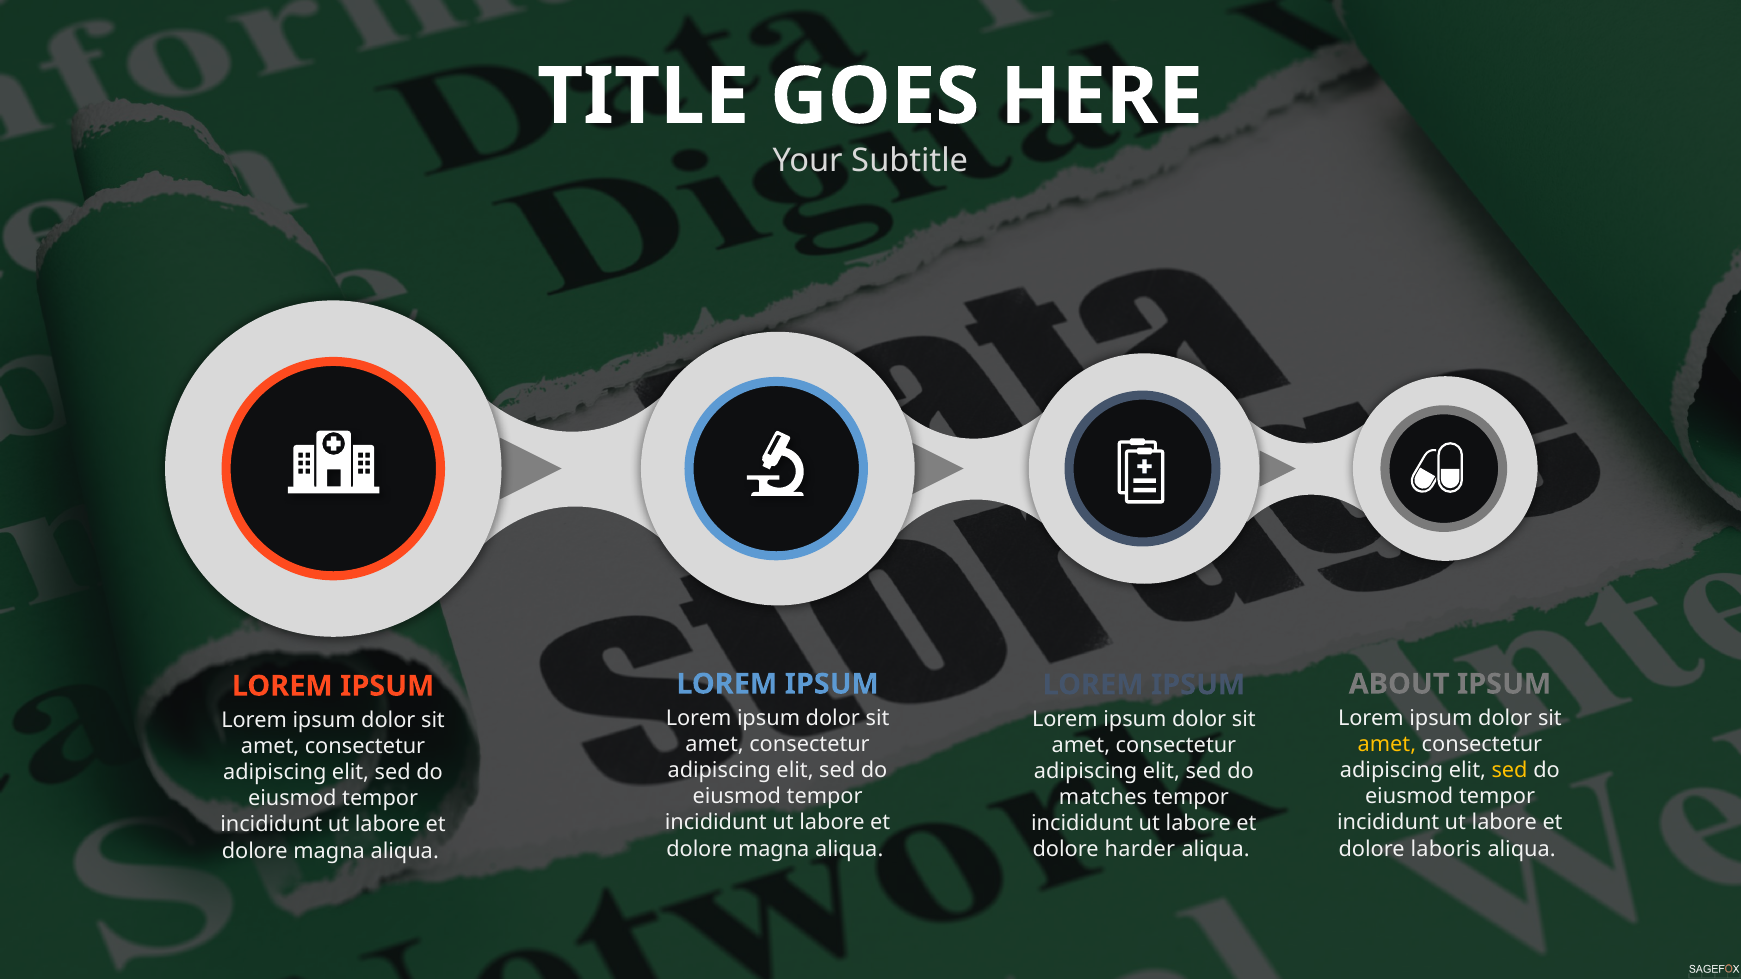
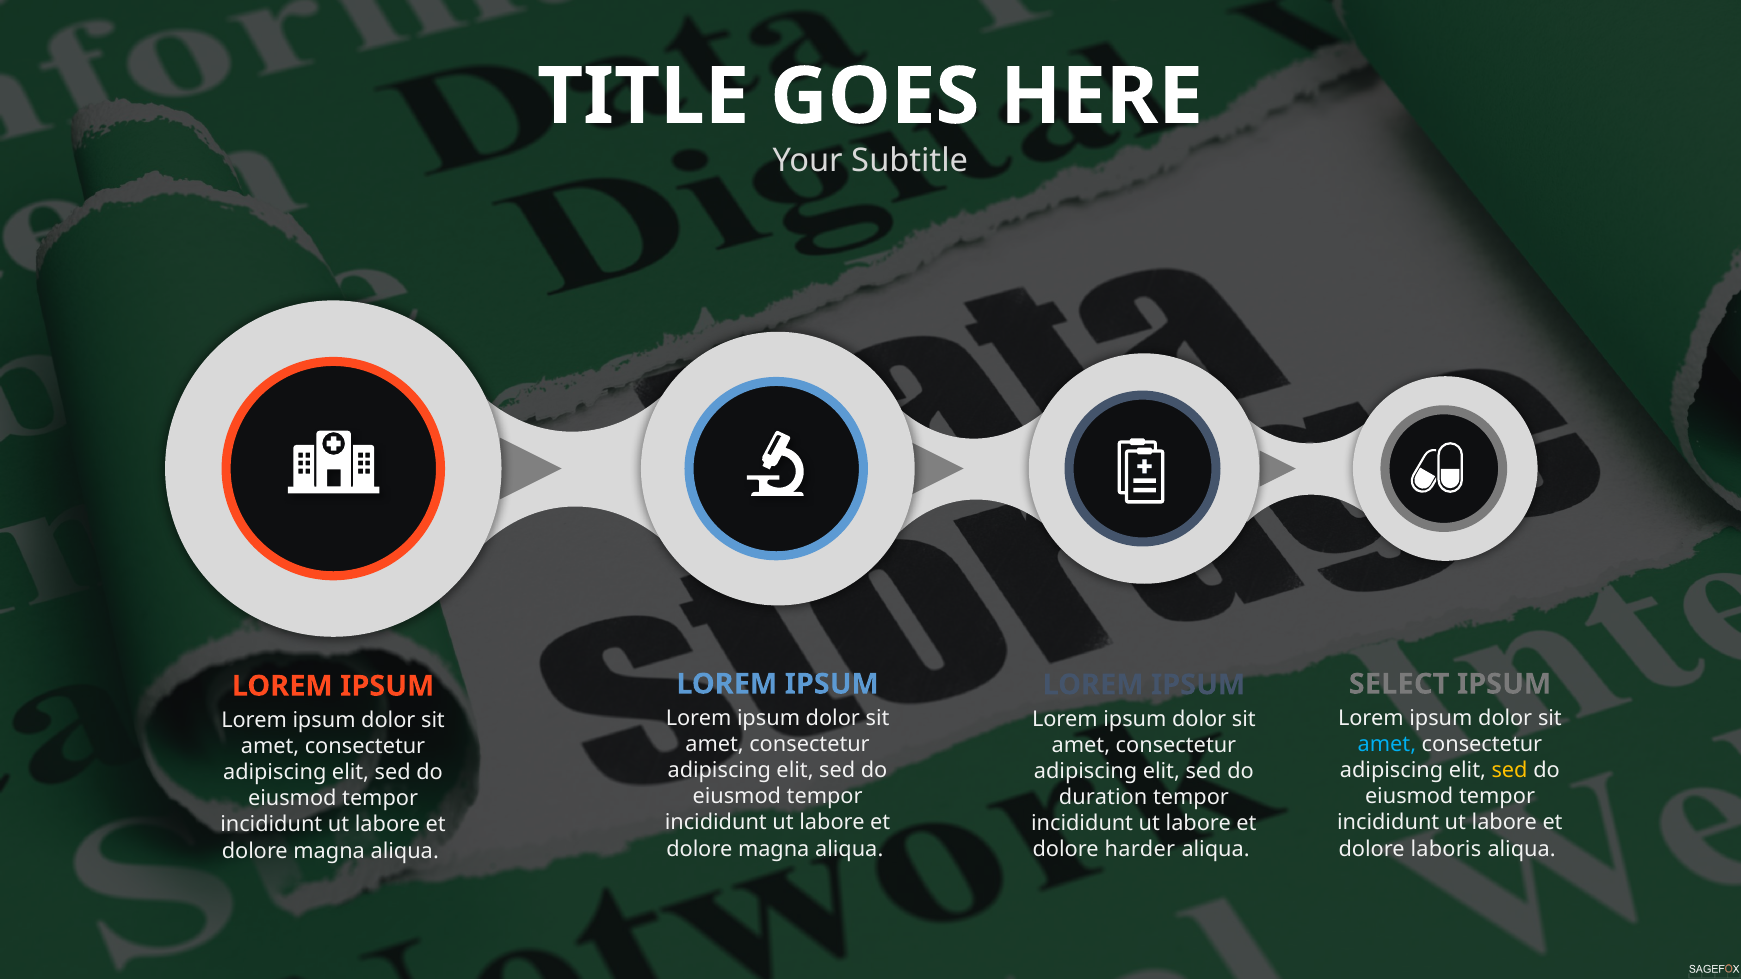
ABOUT: ABOUT -> SELECT (1399, 684)
amet colour: yellow -> light blue (1387, 745)
matches: matches -> duration (1103, 798)
